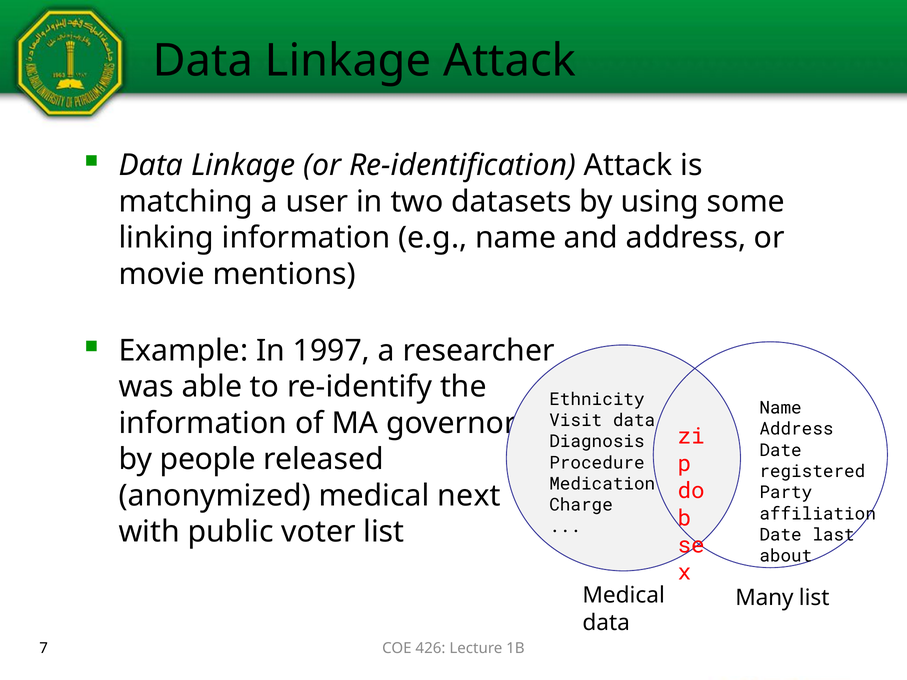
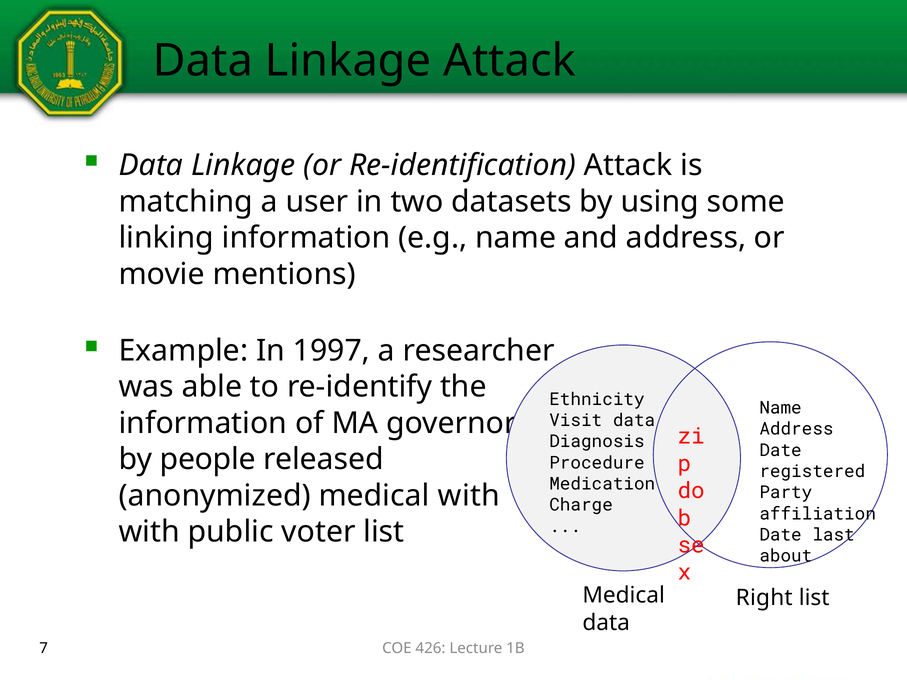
medical next: next -> with (469, 496)
Many: Many -> Right (764, 598)
